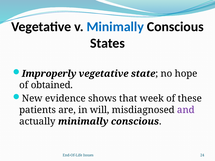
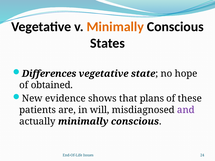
Minimally colour: blue -> orange (115, 27)
Improperly: Improperly -> Differences (49, 74)
week: week -> plans (152, 99)
